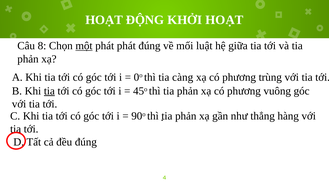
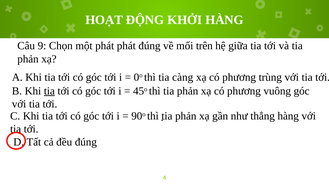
KHỞI HOẠT: HOẠT -> HÀNG (225, 20)
8: 8 -> 9 (42, 46)
một underline: present -> none (84, 46)
luật: luật -> trên (204, 46)
